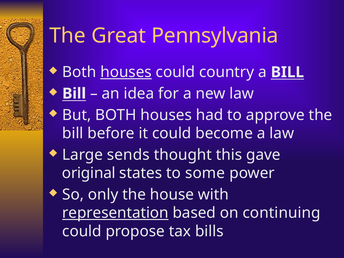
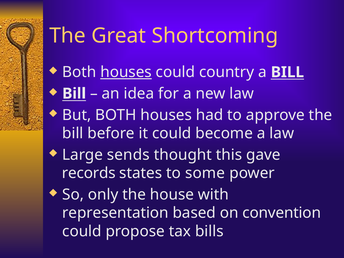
Pennsylvania: Pennsylvania -> Shortcoming (215, 36)
original: original -> records (89, 173)
representation underline: present -> none (115, 213)
continuing: continuing -> convention (282, 213)
